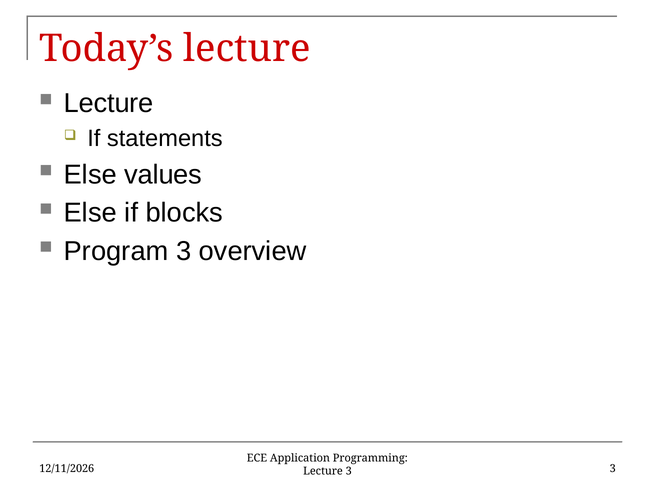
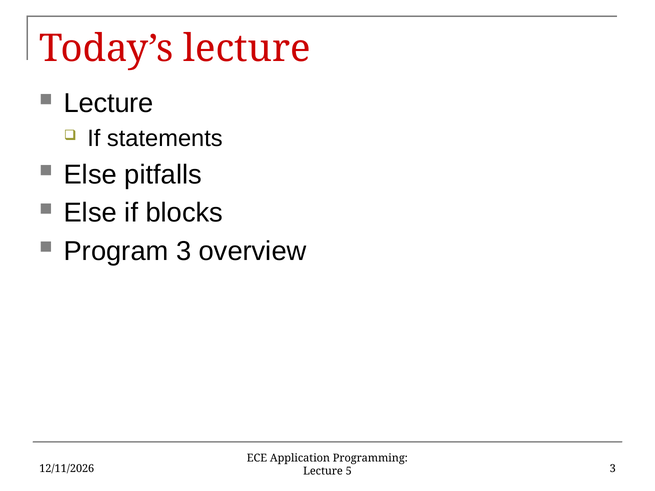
values: values -> pitfalls (163, 175)
Lecture 3: 3 -> 5 (349, 471)
